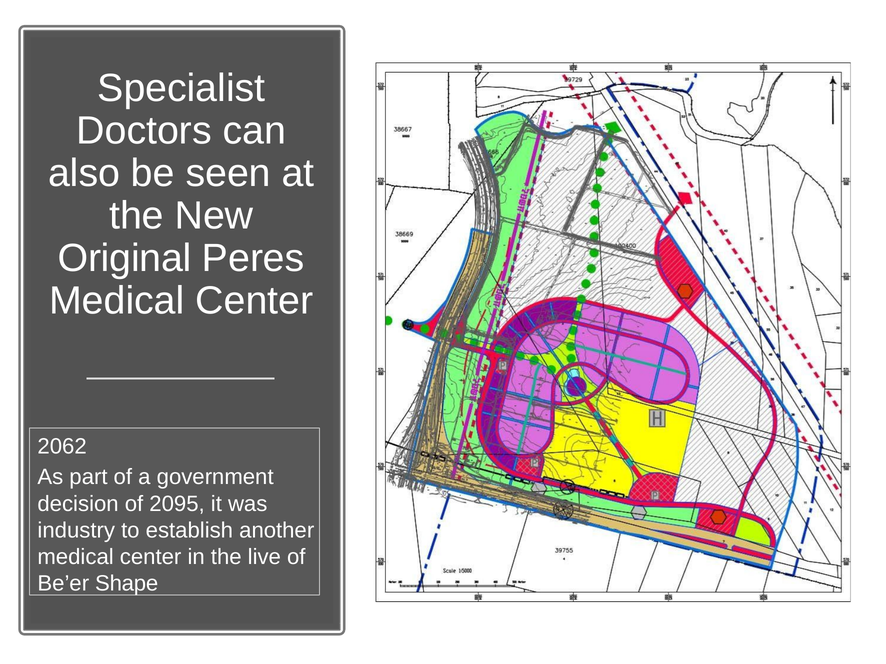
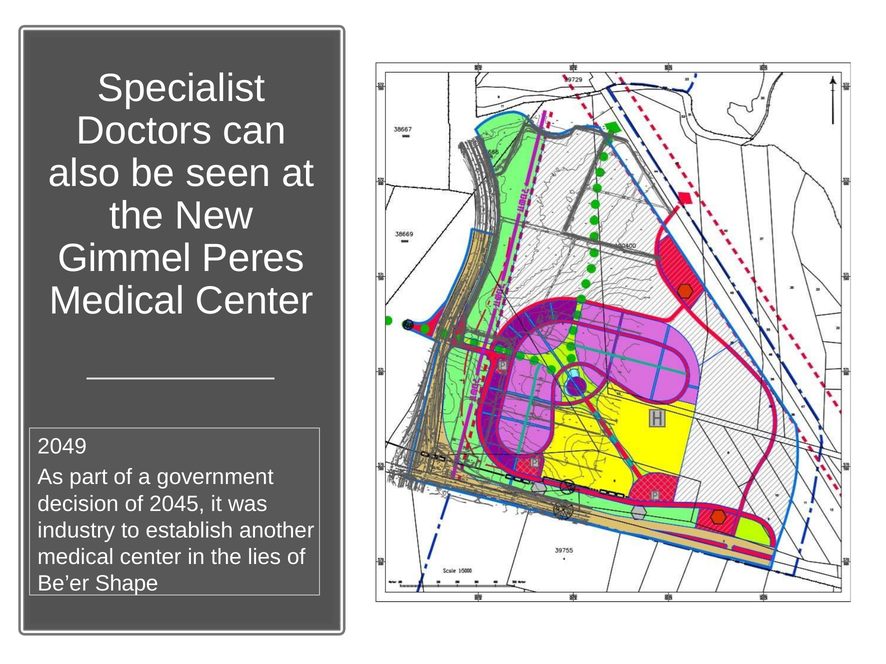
Original: Original -> Gimmel (125, 258)
2062: 2062 -> 2049 (62, 447)
2095: 2095 -> 2045 (177, 504)
live: live -> lies (264, 557)
